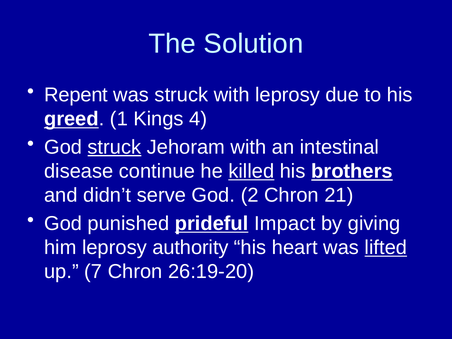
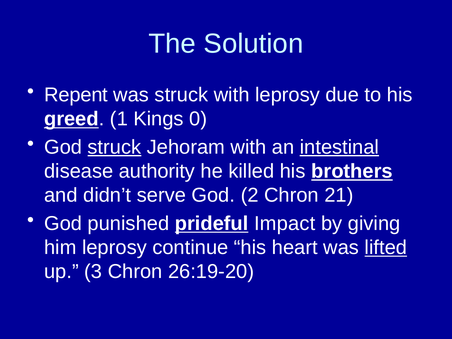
4: 4 -> 0 (198, 119)
intestinal underline: none -> present (339, 147)
continue: continue -> authority (157, 171)
killed underline: present -> none (251, 171)
authority: authority -> continue (190, 248)
7: 7 -> 3 (93, 272)
